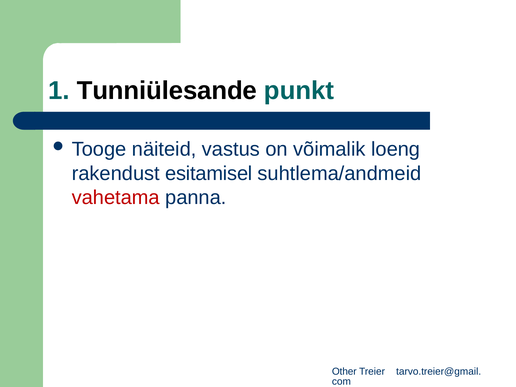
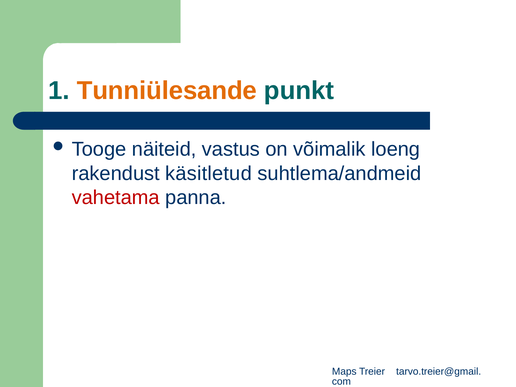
Tunniülesande colour: black -> orange (167, 91)
esitamisel: esitamisel -> käsitletud (209, 173)
Other: Other -> Maps (344, 371)
